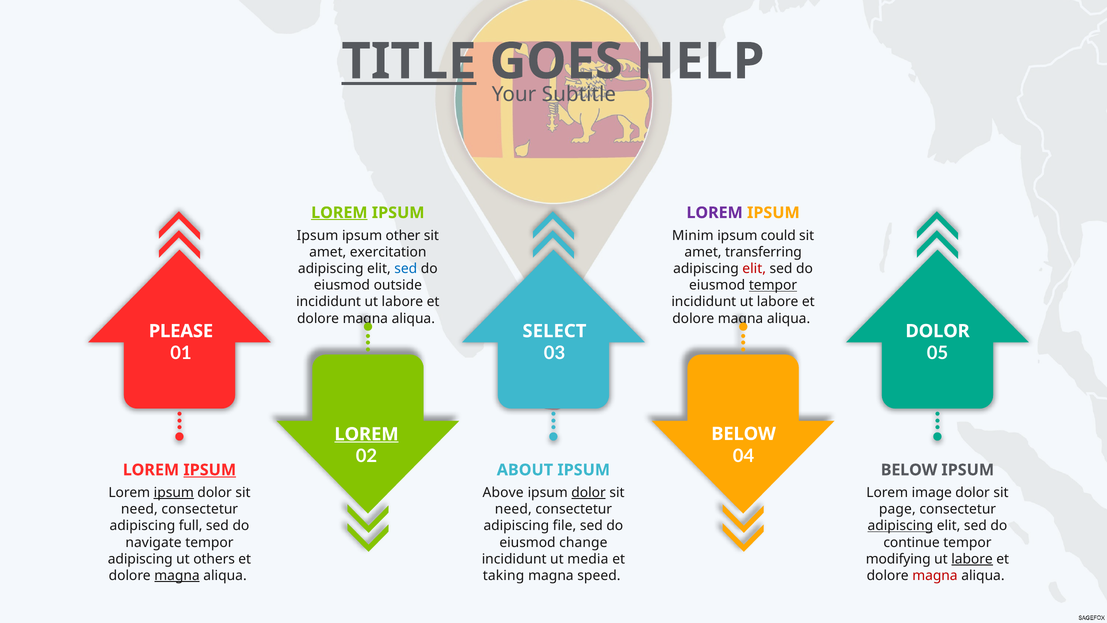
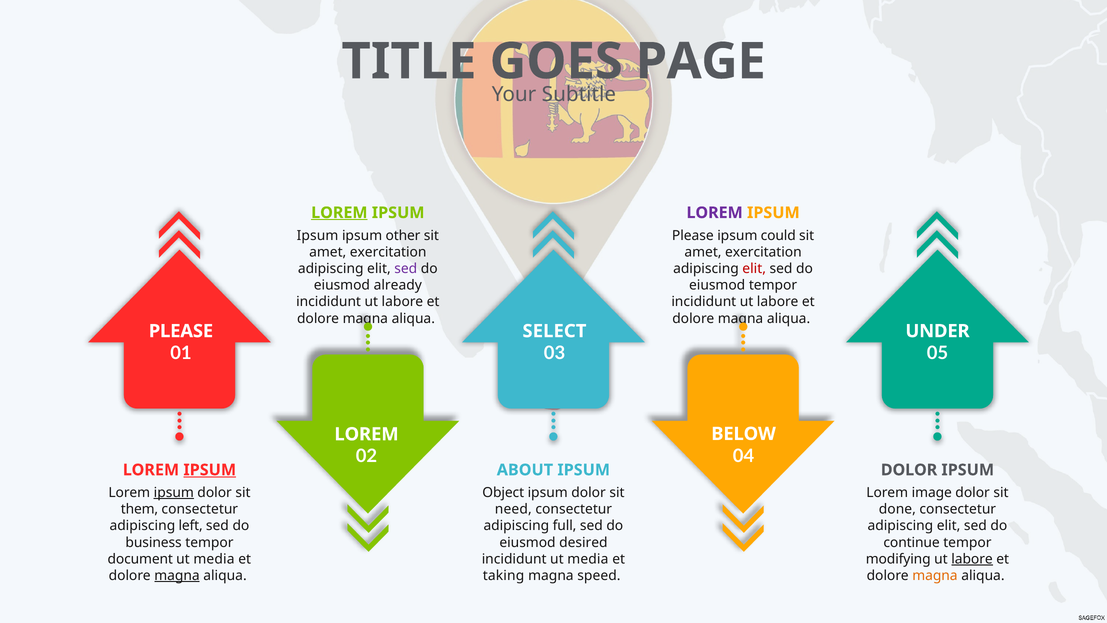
TITLE underline: present -> none (409, 61)
HELP: HELP -> PAGE (701, 61)
Minim: Minim -> Please (693, 235)
transferring: transferring -> exercitation (763, 252)
sed colour: blue -> purple (406, 269)
outside: outside -> already (398, 285)
tempor underline: present -> none (773, 285)
DOLOR: DOLOR -> UNDER (938, 331)
LOREM underline: present -> none (366, 434)
BELOW: BELOW -> DOLOR (909, 470)
Above: Above -> Object (503, 492)
dolor underline: present -> none (589, 492)
need: need -> them (139, 509)
page: page -> done (897, 509)
full: full -> left (191, 526)
file: file -> full (565, 526)
adipiscing underline: present -> none (900, 526)
navigate: navigate -> business (154, 542)
change: change -> desired (583, 542)
adipiscing: adipiscing -> document (140, 559)
others: others -> media (214, 559)
magna colour: red -> orange (935, 575)
